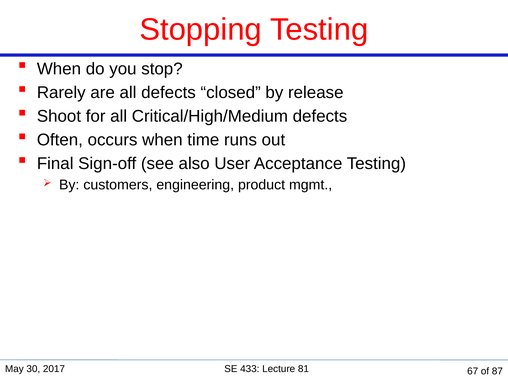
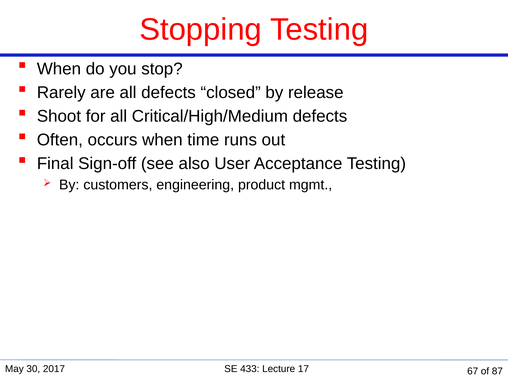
81: 81 -> 17 (303, 369)
